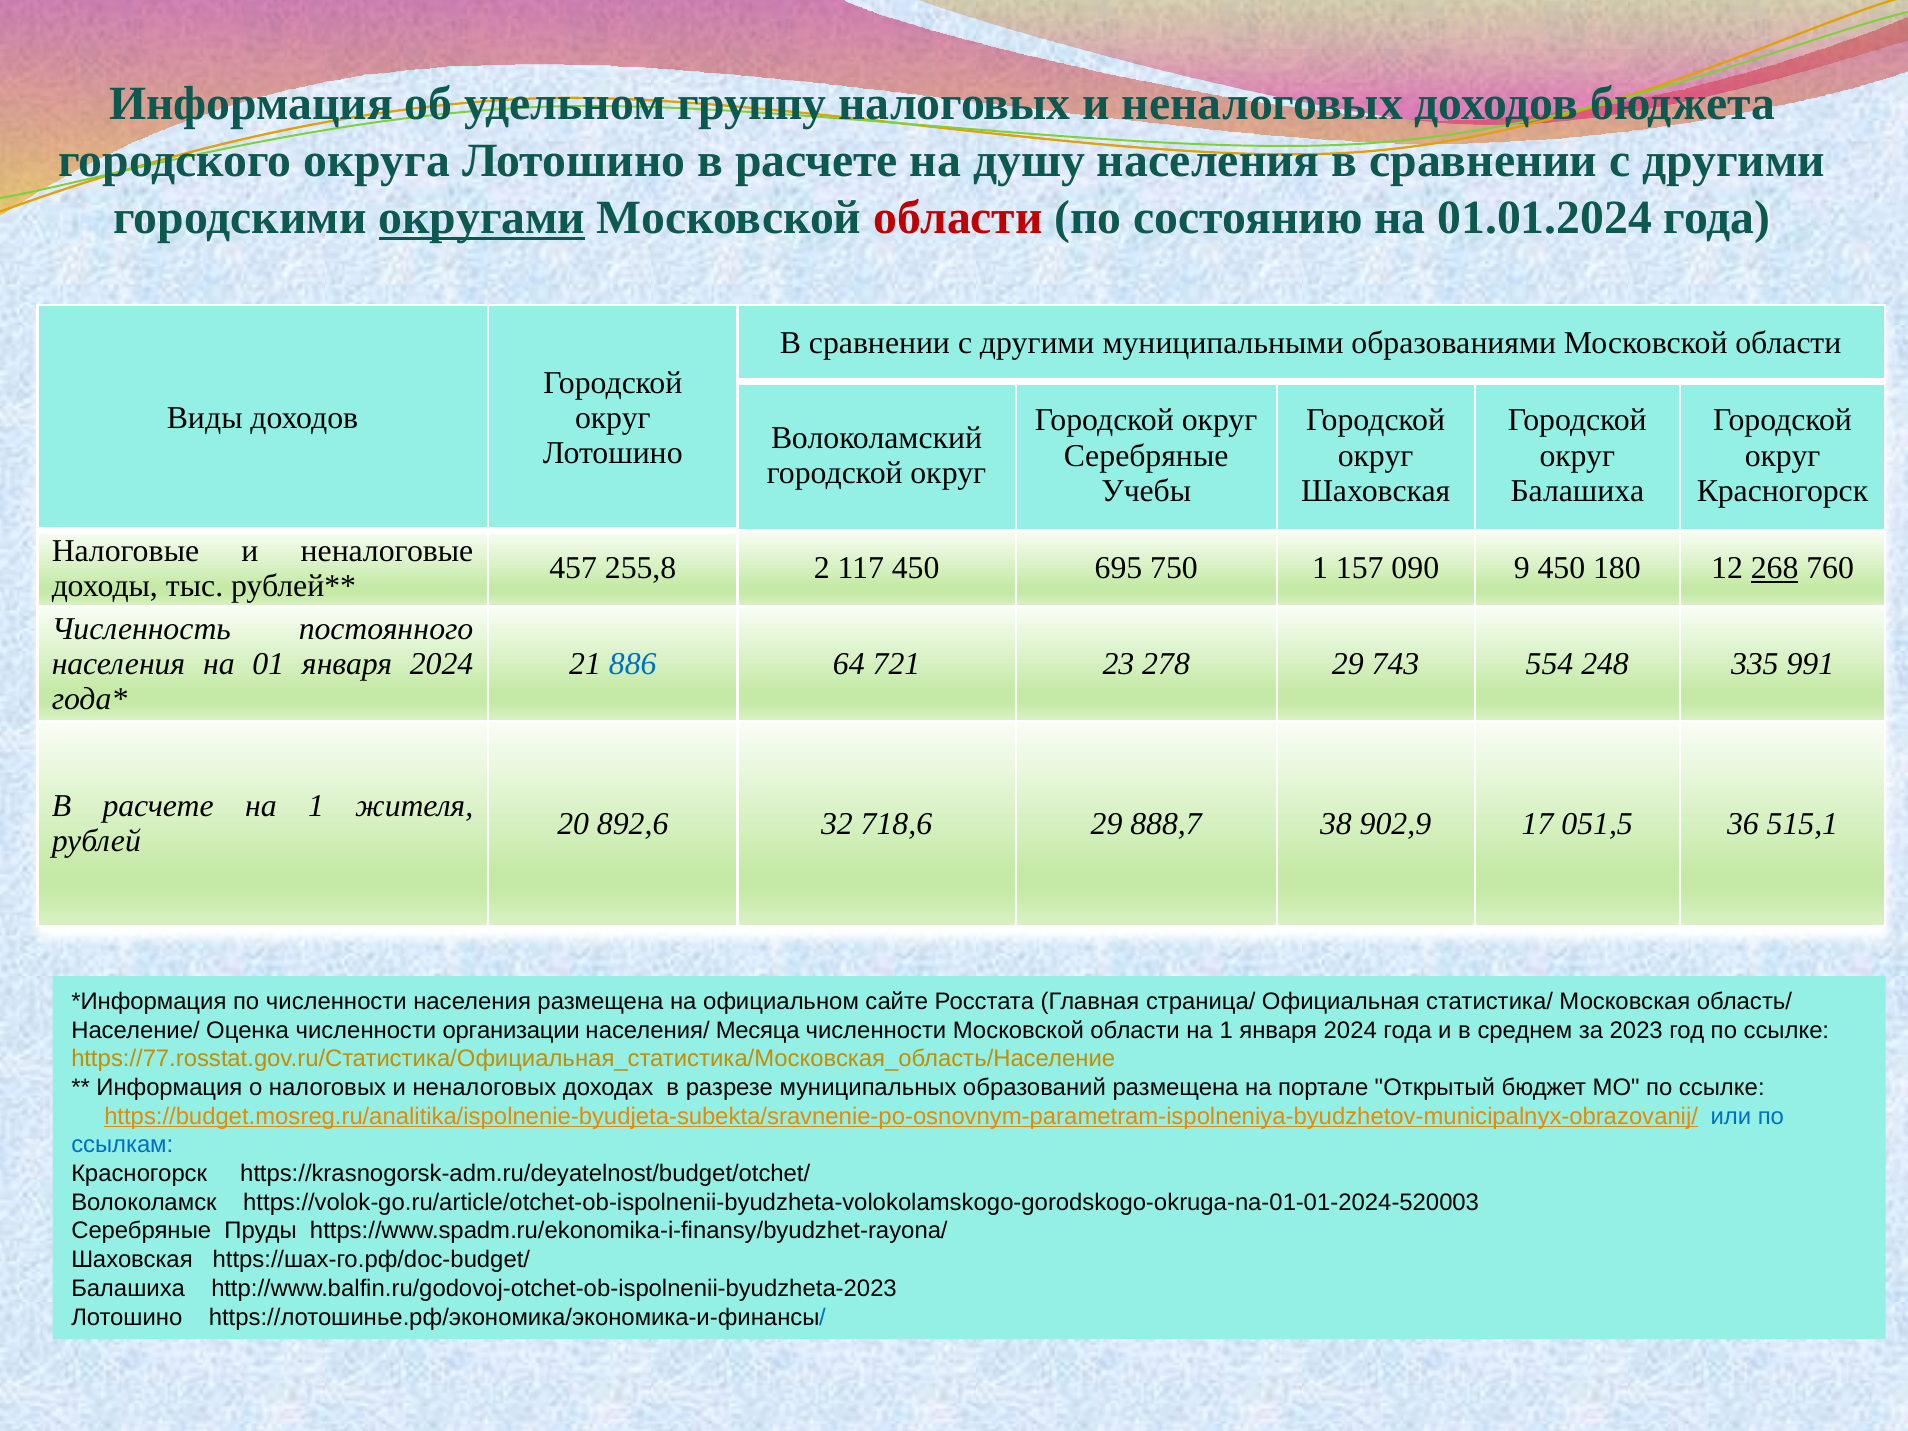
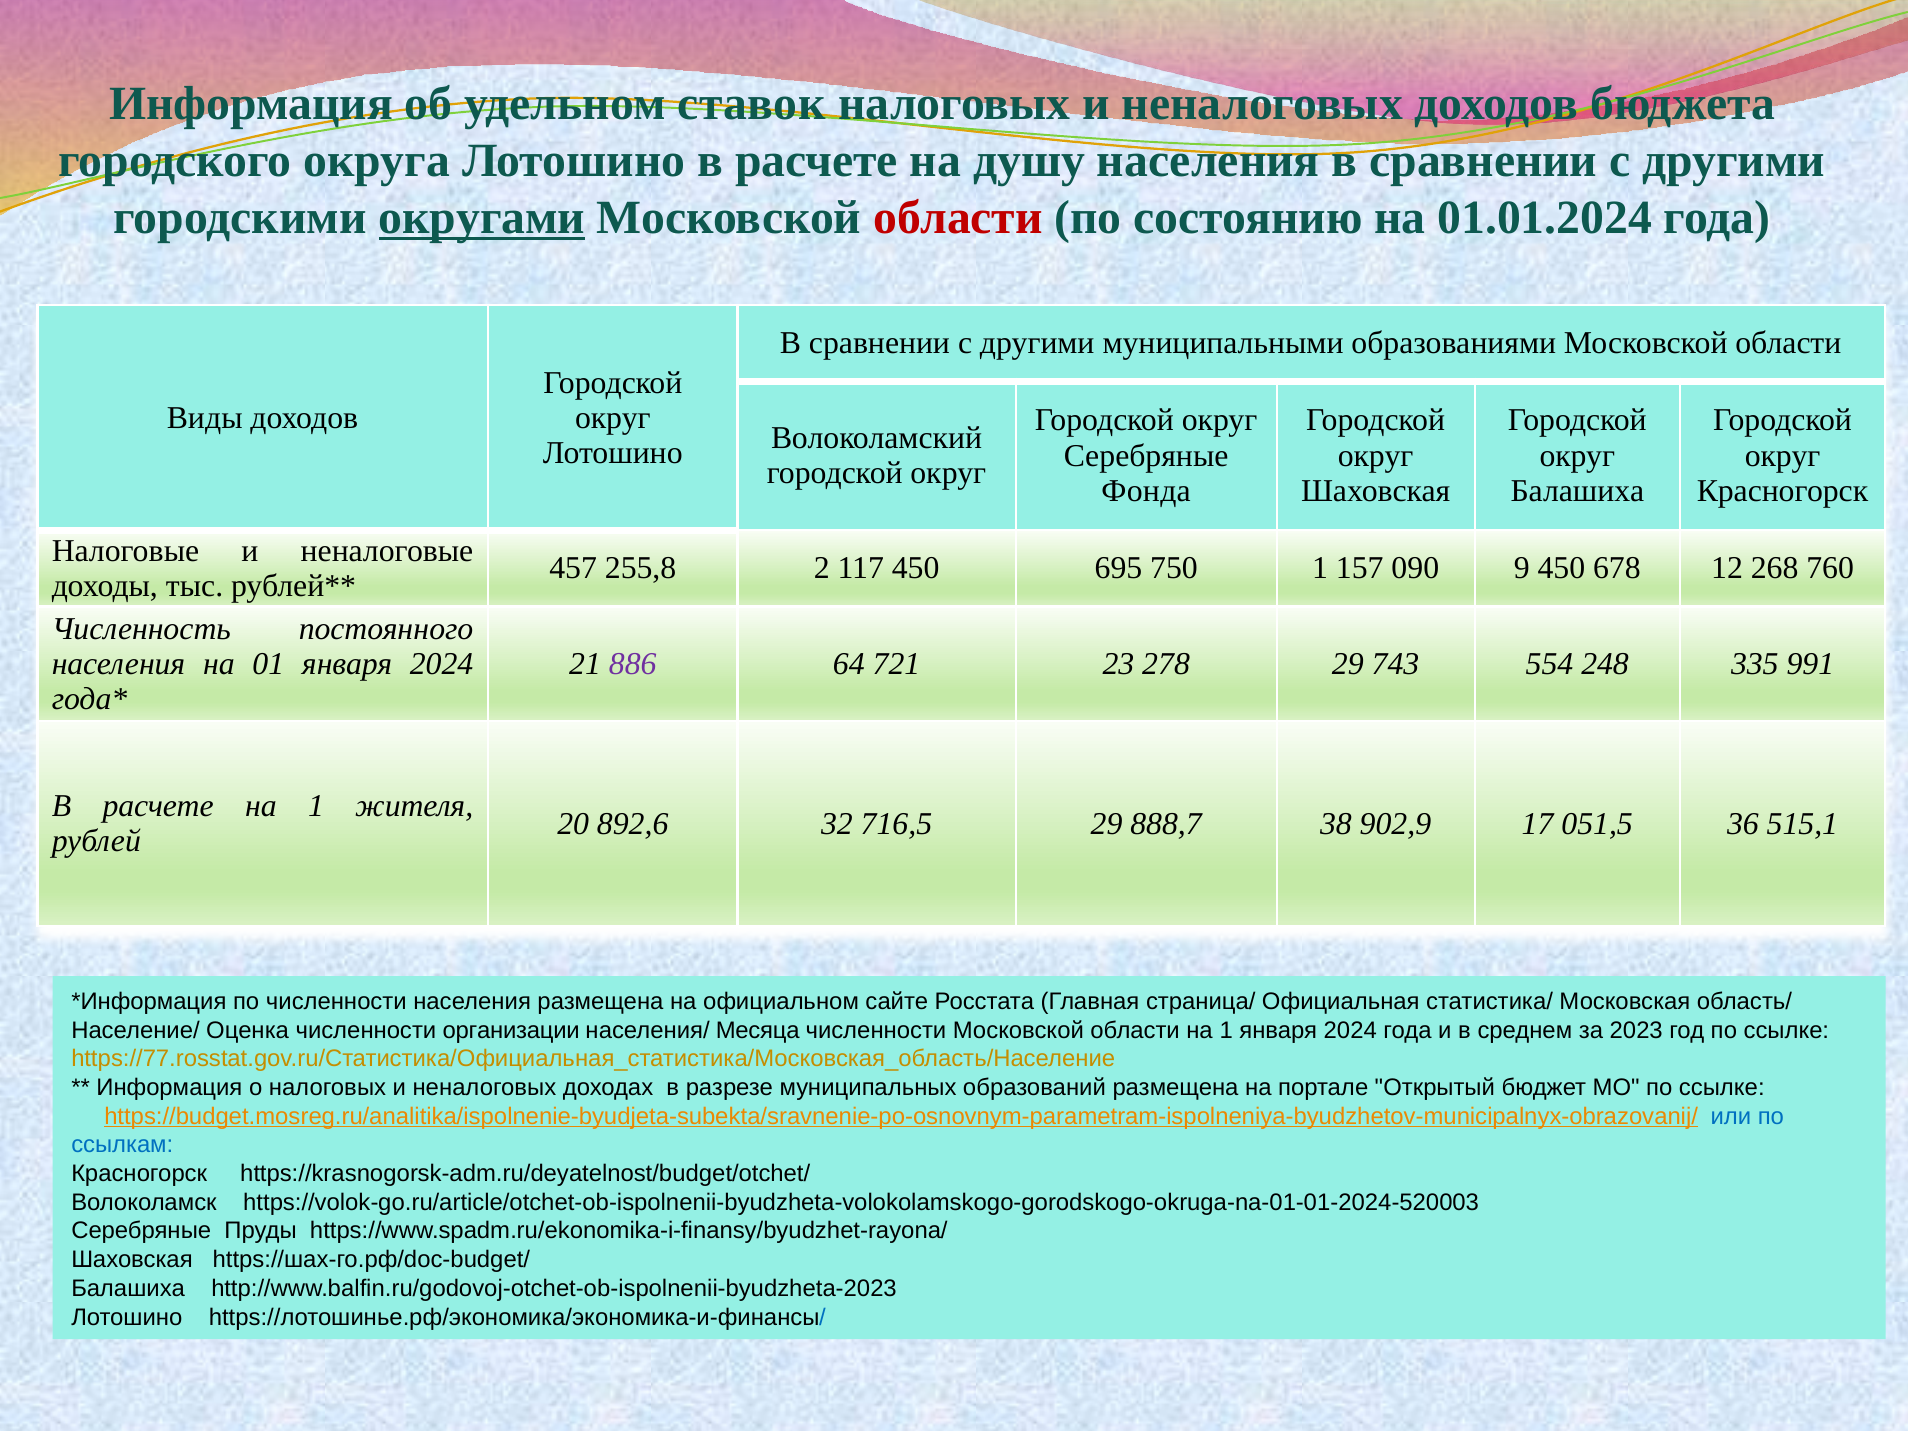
группу: группу -> ставок (752, 104)
Учебы: Учебы -> Фонда (1146, 491)
180: 180 -> 678 (1617, 568)
268 underline: present -> none (1775, 568)
886 colour: blue -> purple (633, 664)
718,6: 718,6 -> 716,5 (896, 824)
